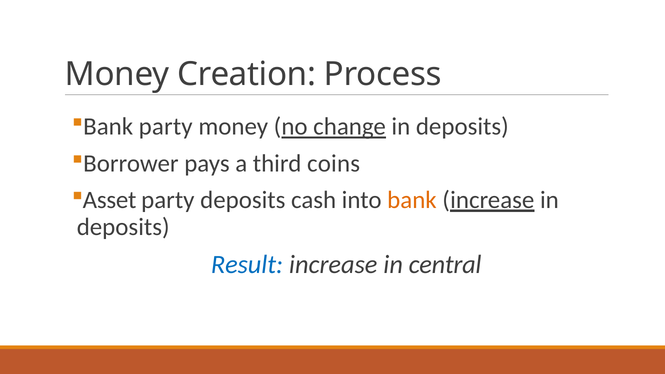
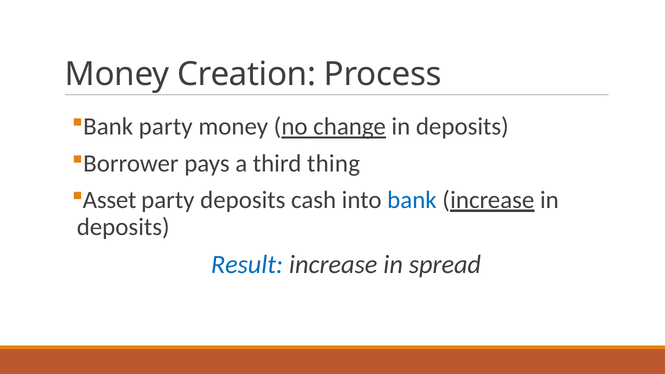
coins: coins -> thing (334, 163)
bank colour: orange -> blue (412, 200)
central: central -> spread (445, 264)
